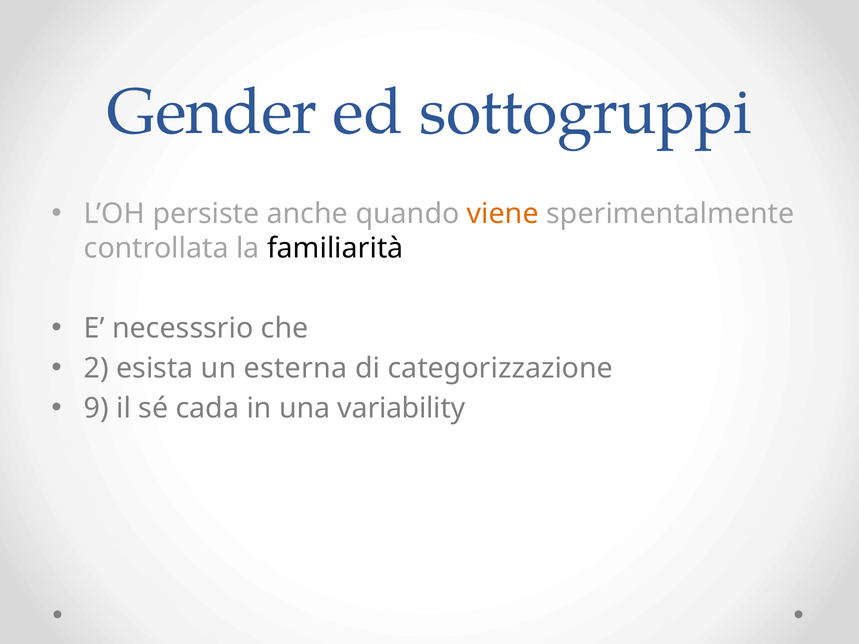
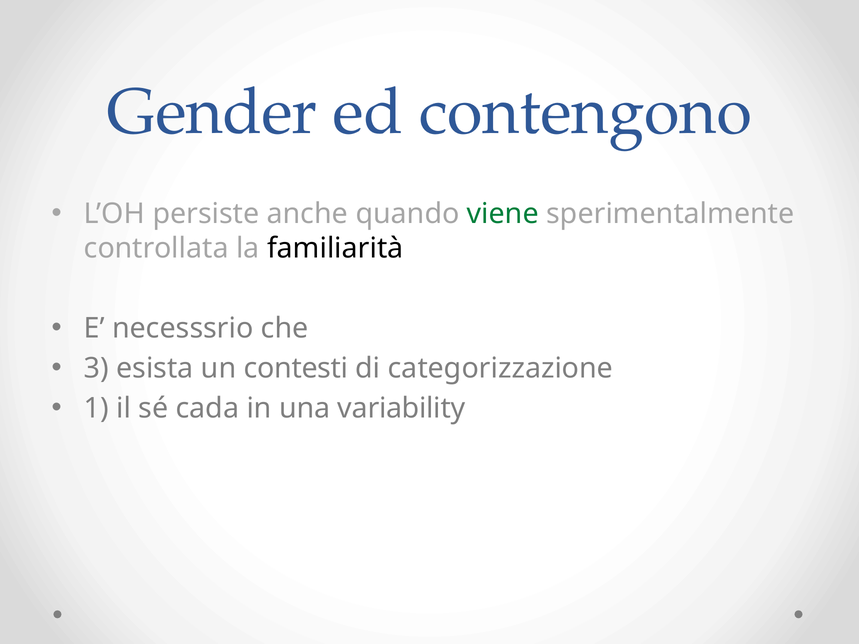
sottogruppi: sottogruppi -> contengono (585, 112)
viene colour: orange -> green (503, 214)
2: 2 -> 3 (96, 368)
esterna: esterna -> contesti (296, 368)
9: 9 -> 1 (96, 409)
